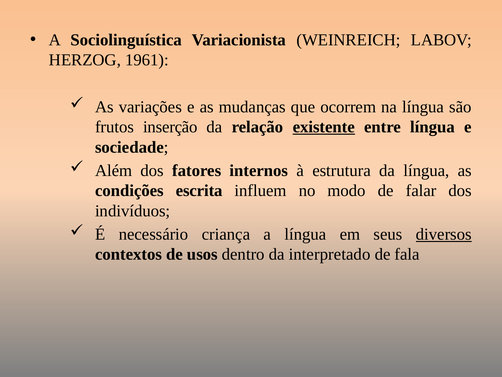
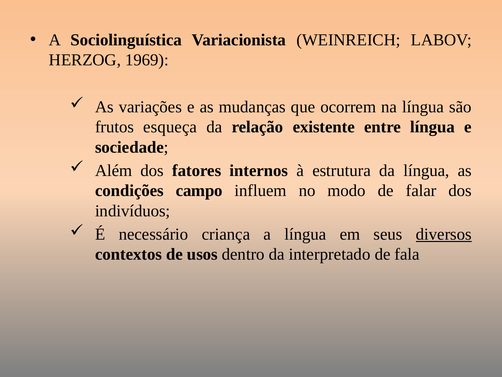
1961: 1961 -> 1969 (147, 60)
inserção: inserção -> esqueça (170, 127)
existente underline: present -> none (324, 127)
escrita: escrita -> campo (199, 190)
